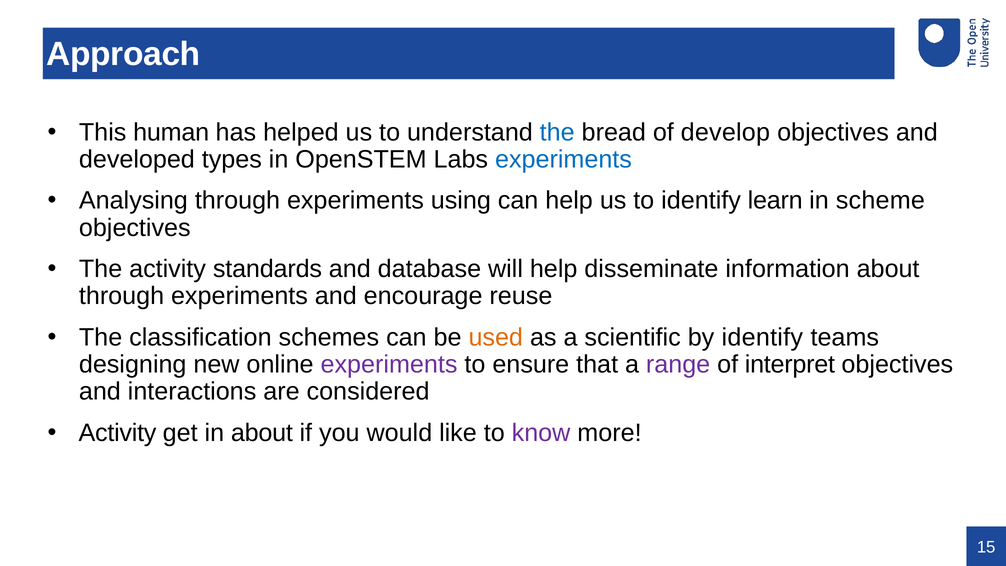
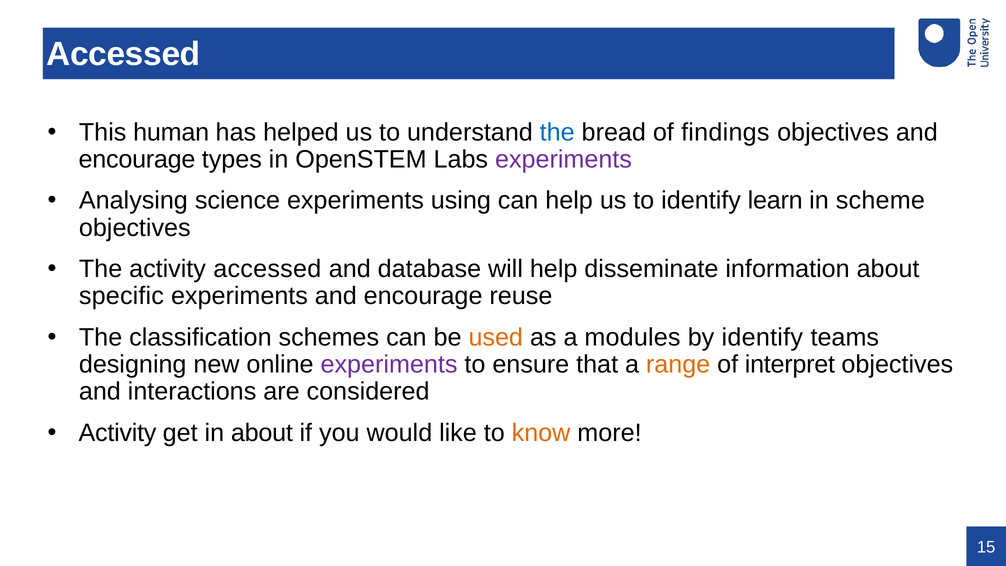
Approach: Approach -> Accessed (123, 54)
develop: develop -> findings (725, 132)
developed: developed -> encourage (137, 159)
experiments colour: blue -> purple (563, 159)
Analysing through: through -> science (237, 201)
activity standards: standards -> accessed (267, 269)
through: through -> specific (121, 296)
scientific: scientific -> modules (632, 337)
range colour: purple -> orange (678, 364)
know colour: purple -> orange (541, 433)
